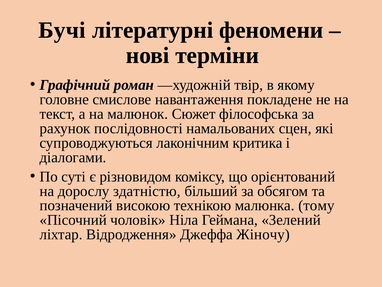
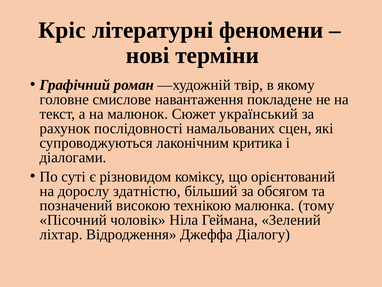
Бучі: Бучі -> Кріс (62, 30)
філософська: філософська -> український (259, 114)
Жіночу: Жіночу -> Діалогу (263, 234)
